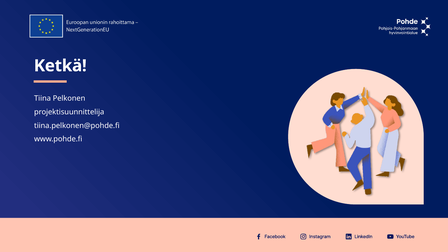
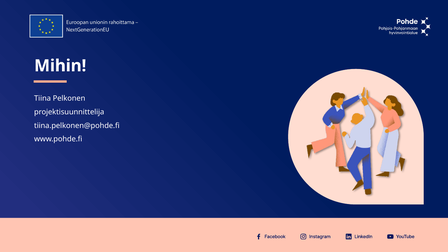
Ketkä: Ketkä -> Mihin (60, 66)
